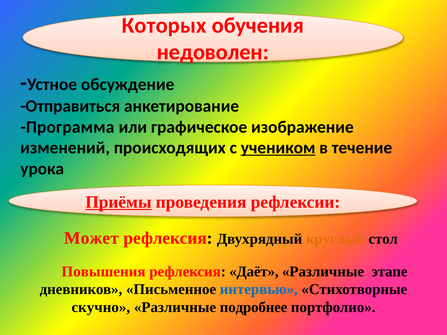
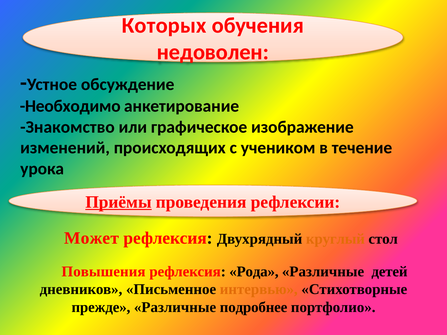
Отправиться: Отправиться -> Необходимо (70, 106)
Программа: Программа -> Знакомство (67, 127)
учеником underline: present -> none (278, 148)
Даёт: Даёт -> Рода (254, 272)
этапе: этапе -> детей (390, 272)
интервью colour: blue -> orange (259, 290)
скучно: скучно -> прежде (101, 307)
